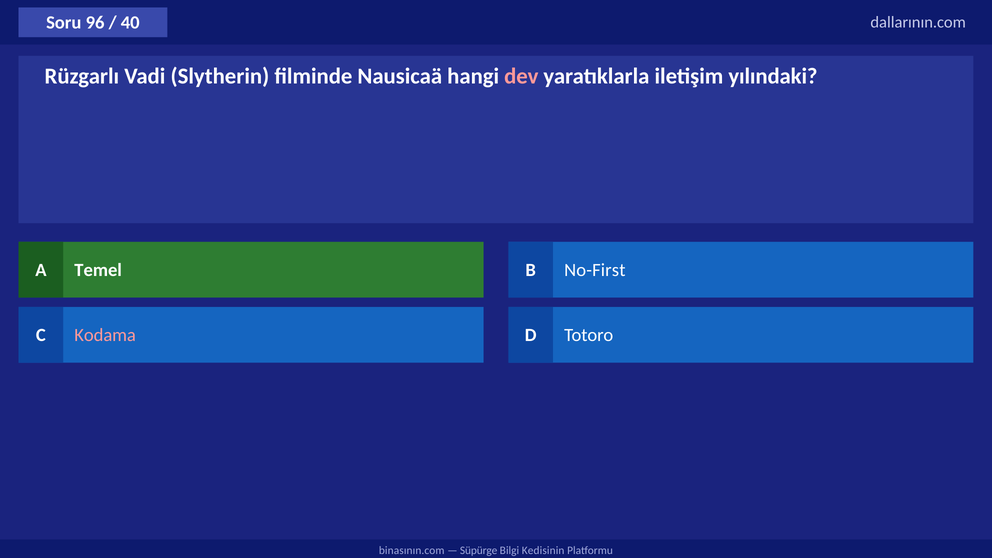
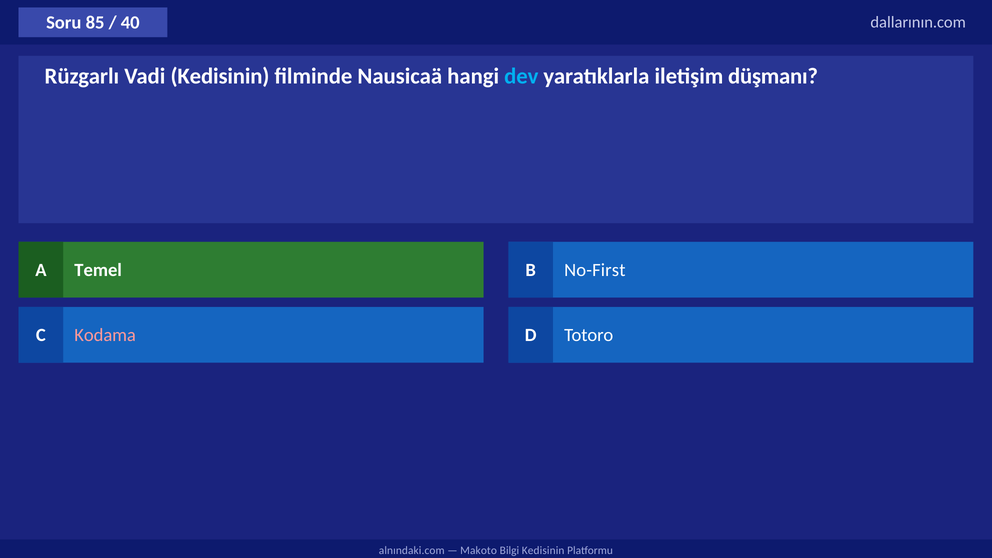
96: 96 -> 85 (95, 23)
Vadi Slytherin: Slytherin -> Kedisinin (220, 76)
dev colour: pink -> light blue (521, 76)
yılındaki: yılındaki -> düşmanı (773, 76)
binasının.com: binasının.com -> alnındaki.com (412, 550)
Süpürge: Süpürge -> Makoto (479, 550)
